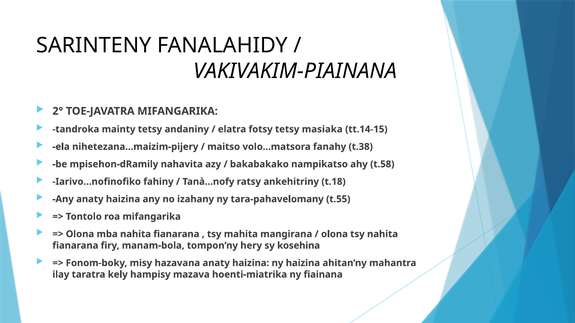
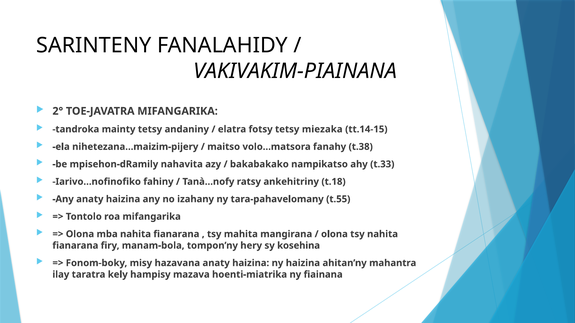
masiaka: masiaka -> miezaka (322, 129)
t.58: t.58 -> t.33 (382, 164)
